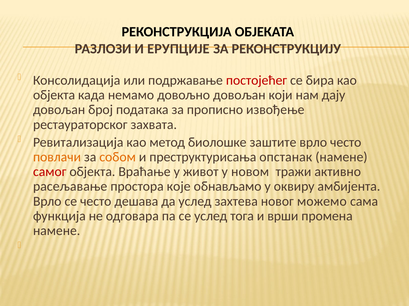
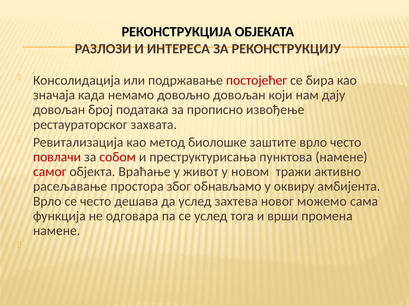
ЕРУПЦИЈЕ: ЕРУПЦИЈЕ -> ИНТЕРЕСА (178, 49)
објекта: објекта -> значаја (54, 95)
повлачи colour: orange -> red (57, 158)
собом colour: orange -> red (118, 158)
опстанак: опстанак -> пунктова (286, 158)
које: које -> због (179, 187)
